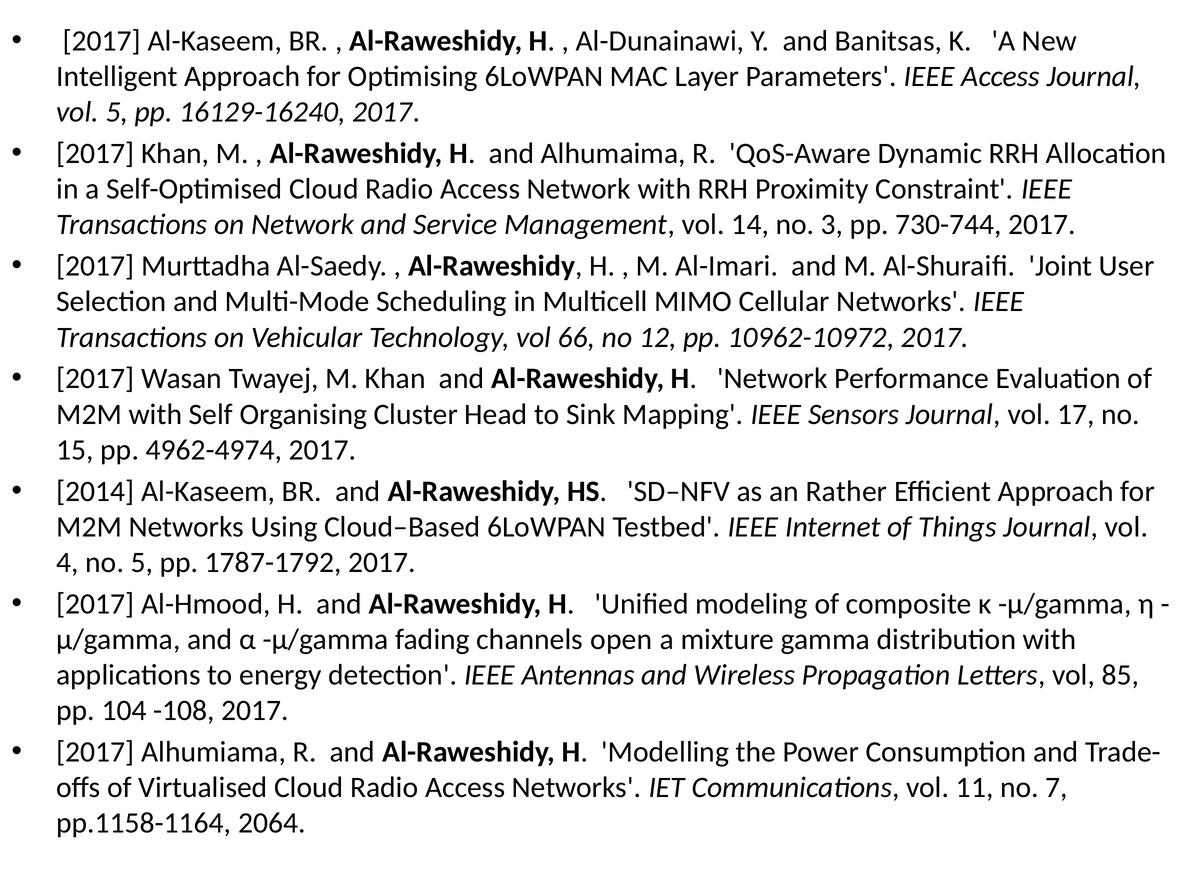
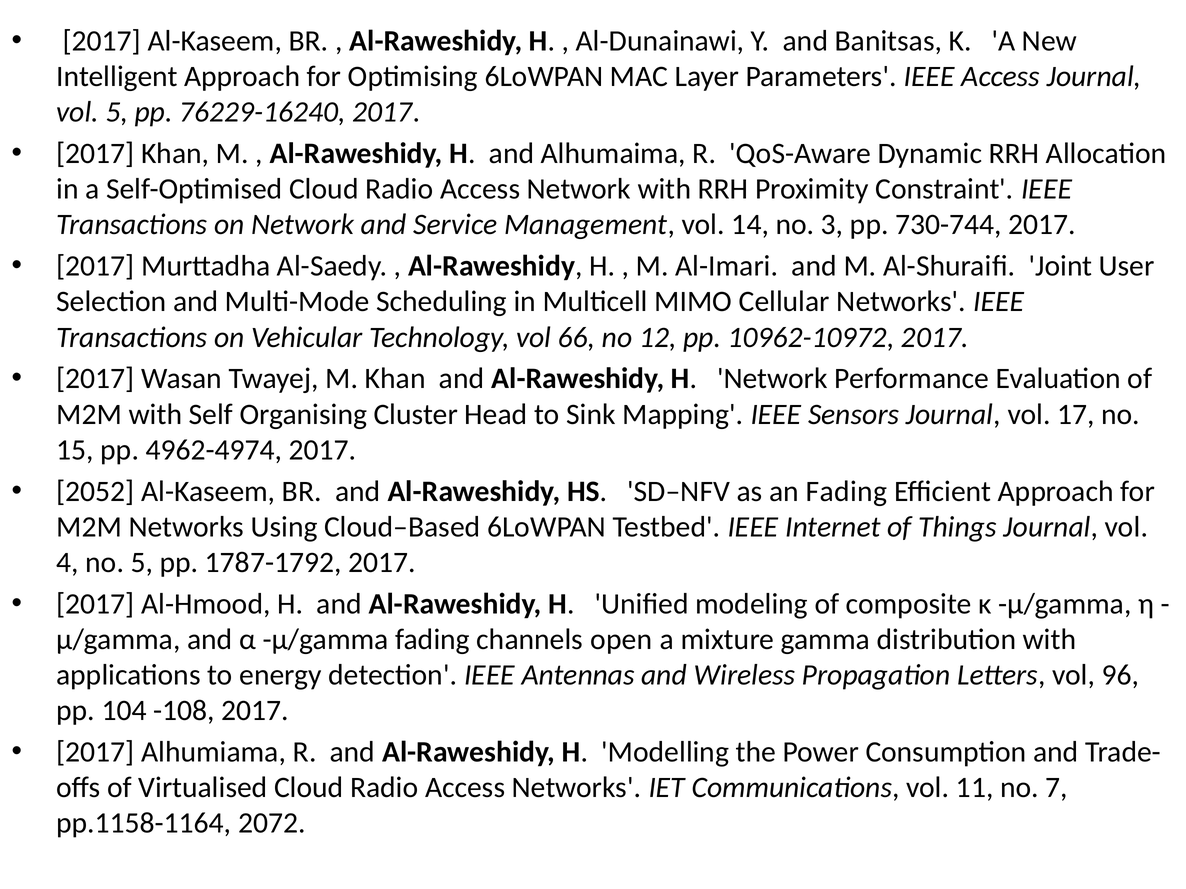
16129-16240: 16129-16240 -> 76229-16240 (262, 112)
2014: 2014 -> 2052 (95, 492)
an Rather: Rather -> Fading (846, 492)
85: 85 -> 96 (1121, 675)
2064: 2064 -> 2072 (272, 824)
